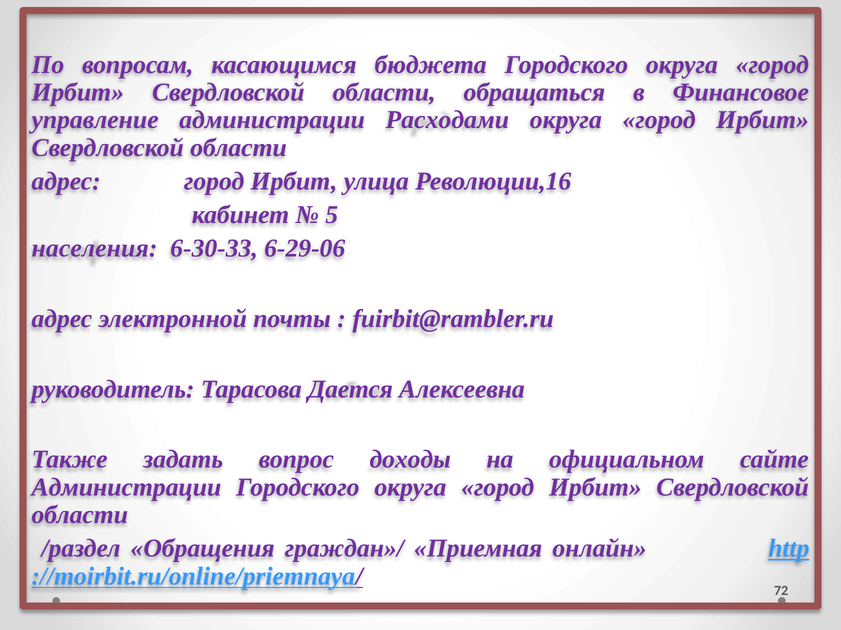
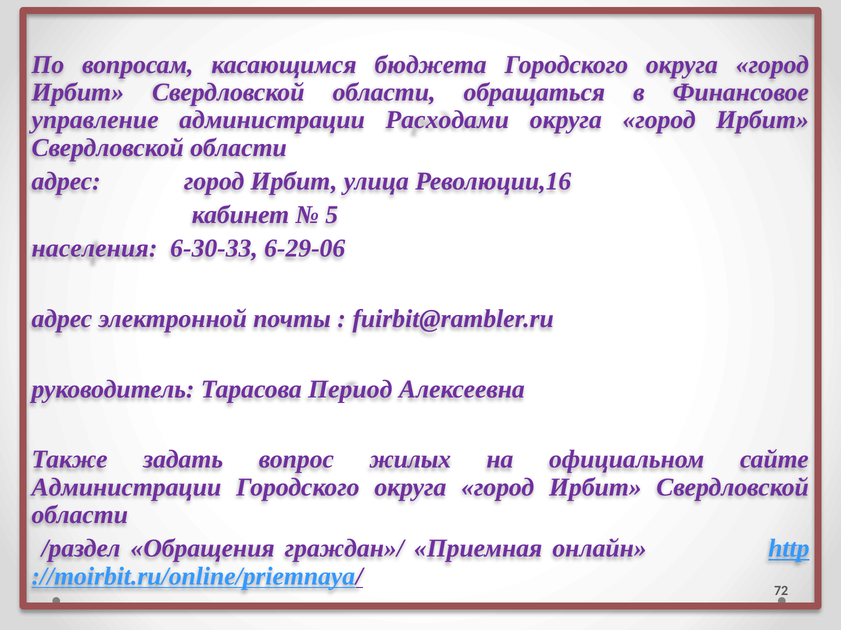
Дается: Дается -> Период (350, 390)
доходы: доходы -> жилых (410, 460)
